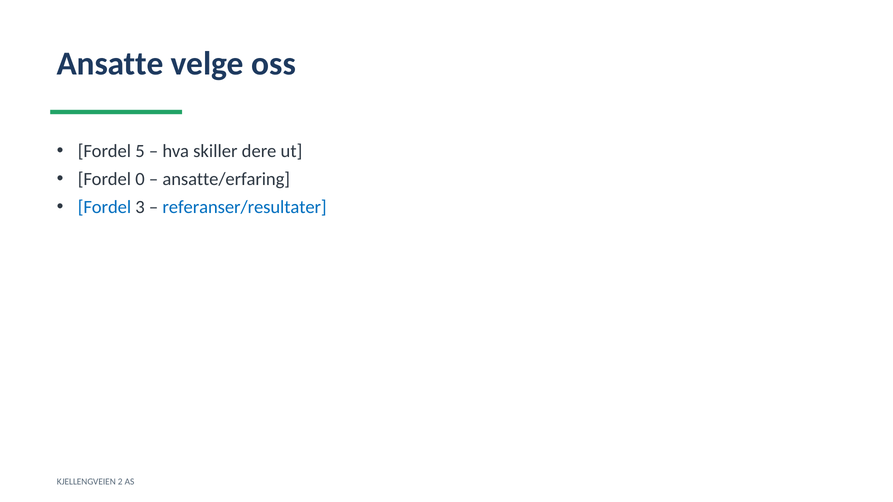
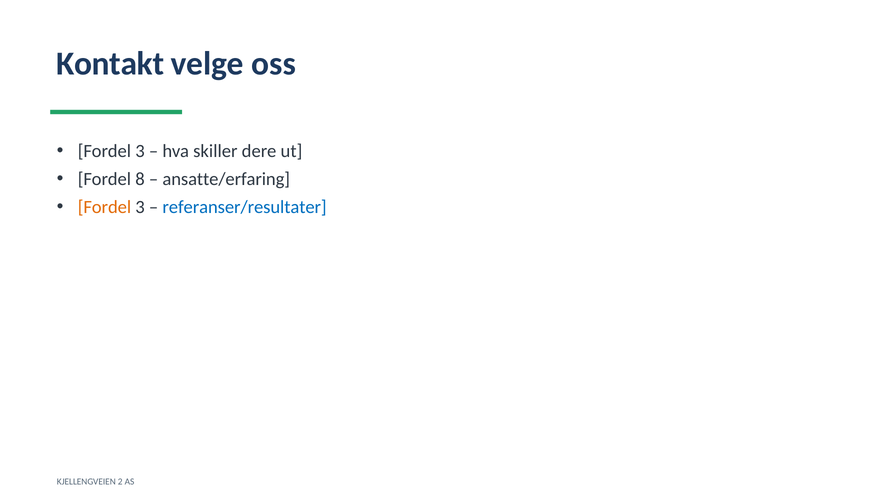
Ansatte: Ansatte -> Kontakt (110, 64)
5: 5 -> 3 (140, 151)
0: 0 -> 8 (140, 179)
Fordel colour: blue -> orange (104, 207)
